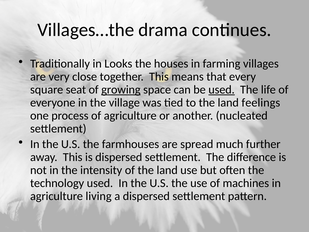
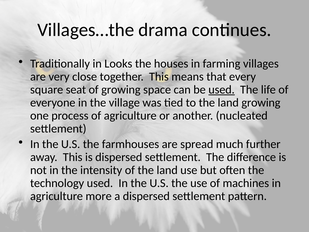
growing underline: present -> none (121, 90)
land feelings: feelings -> growing (261, 103)
living: living -> more (99, 196)
